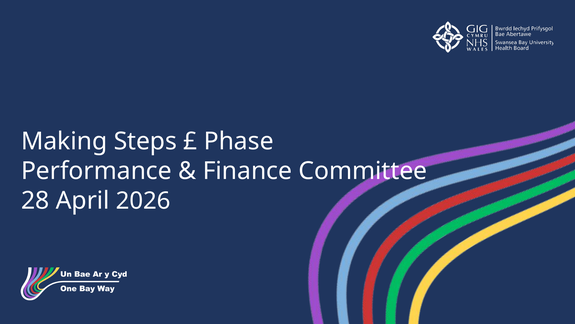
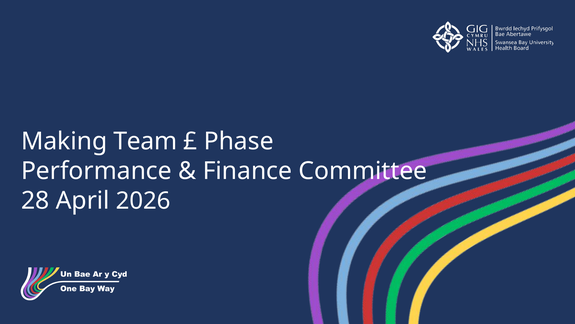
Steps: Steps -> Team (145, 141)
